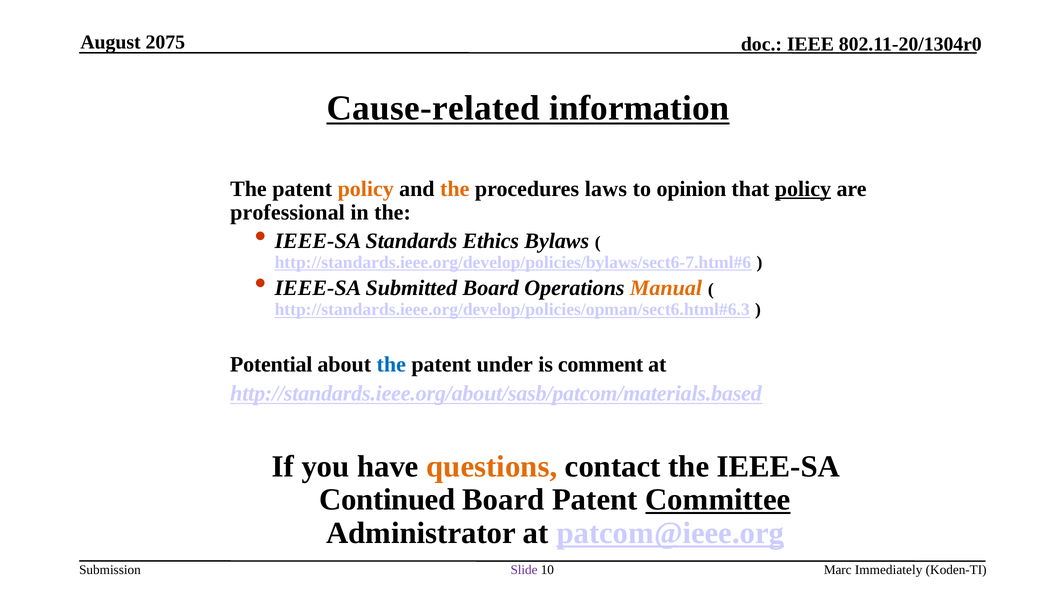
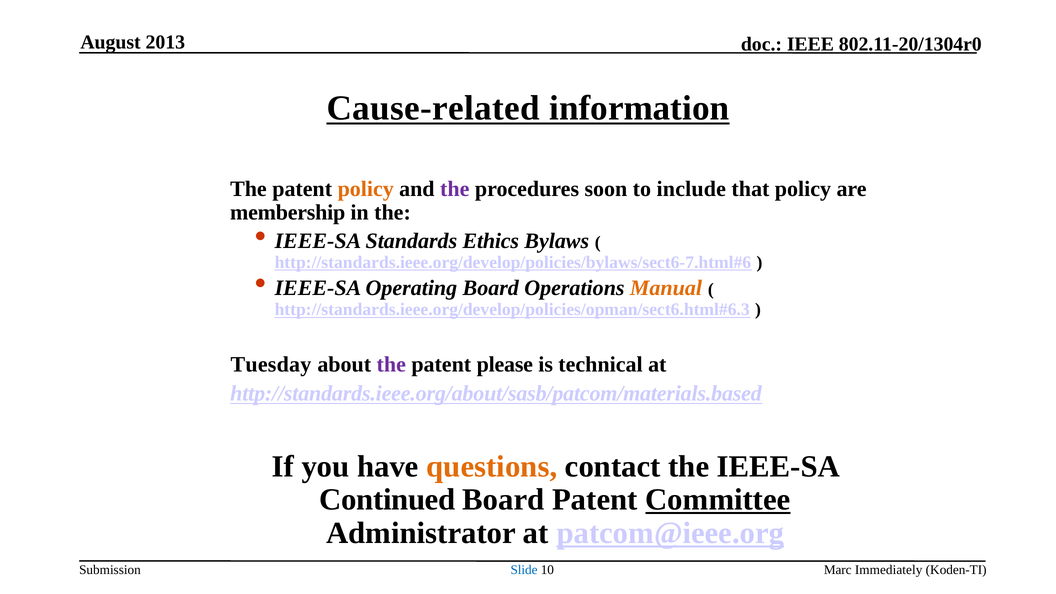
2075: 2075 -> 2013 (165, 42)
the colour: orange -> purple (455, 189)
laws: laws -> soon (606, 189)
opinion: opinion -> include (691, 189)
policy underline: present -> none (803, 189)
professional: professional -> membership (288, 213)
Submitted: Submitted -> Operating (411, 288)
Potential: Potential -> Tuesday (271, 364)
the colour: blue -> purple (391, 364)
under: under -> please (505, 364)
comment: comment -> technical (601, 364)
Slide colour: purple -> blue (524, 570)
